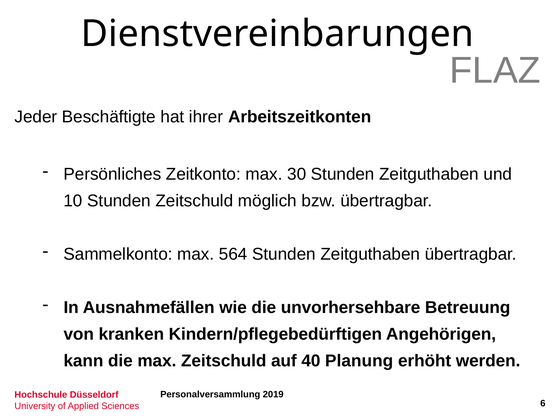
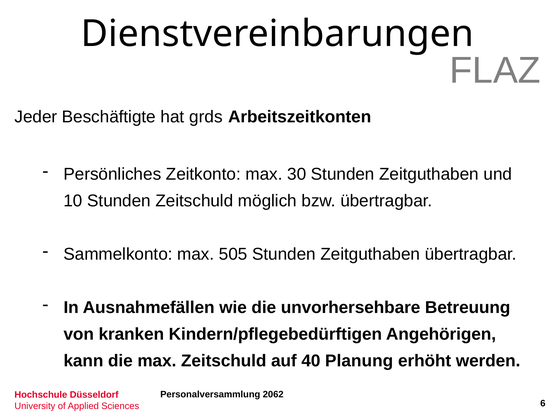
ihrer: ihrer -> grds (206, 117)
564: 564 -> 505 (233, 254)
2019: 2019 -> 2062 (273, 395)
